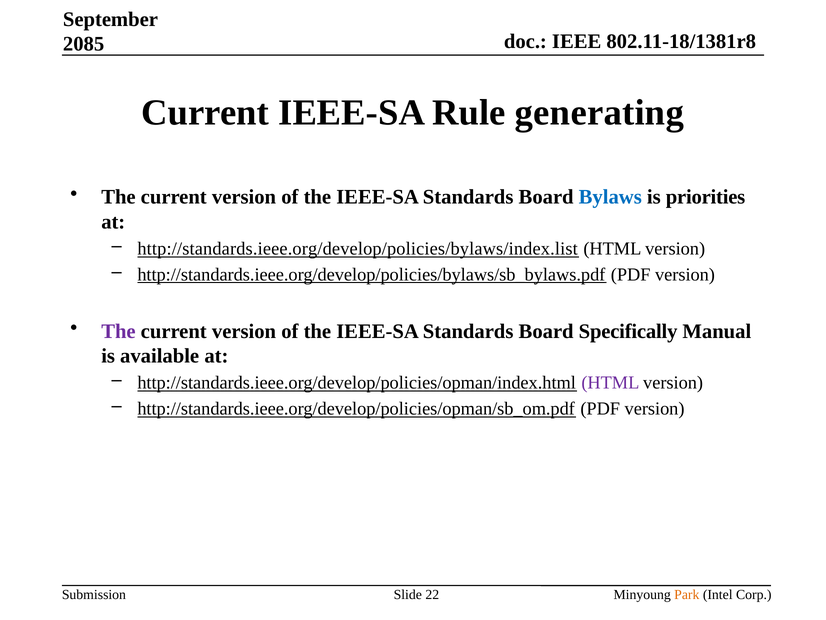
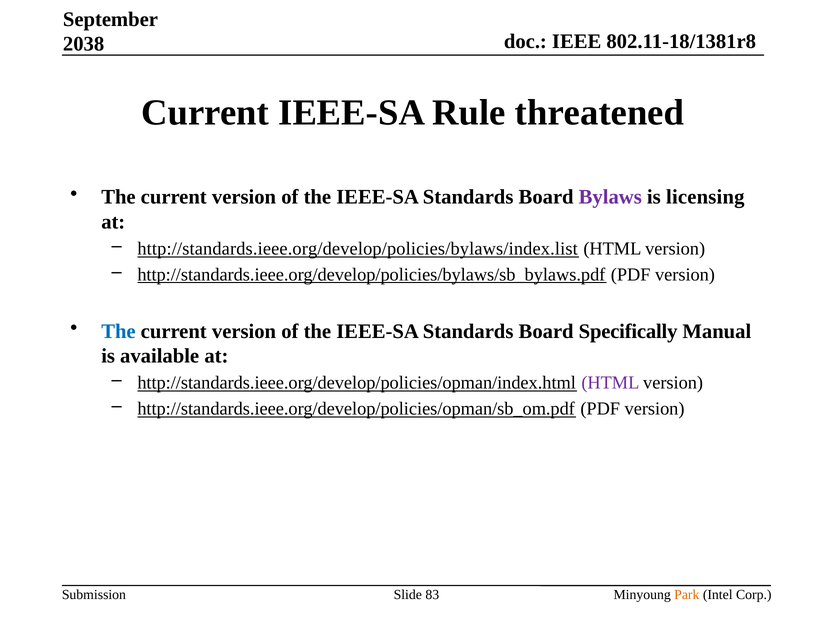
2085: 2085 -> 2038 (84, 44)
generating: generating -> threatened (600, 113)
Bylaws colour: blue -> purple (610, 197)
priorities: priorities -> licensing (705, 197)
The colour: purple -> blue (118, 331)
22: 22 -> 83 (432, 594)
